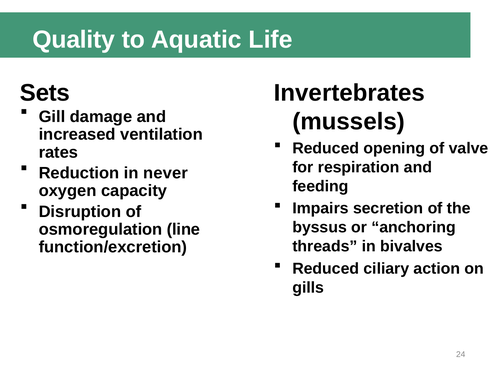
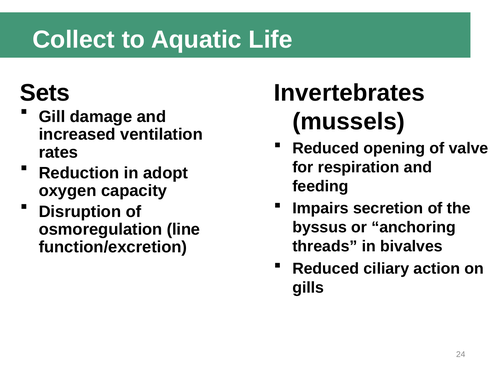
Quality: Quality -> Collect (74, 40)
never: never -> adopt (166, 173)
